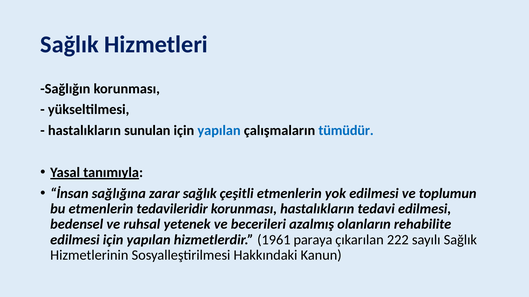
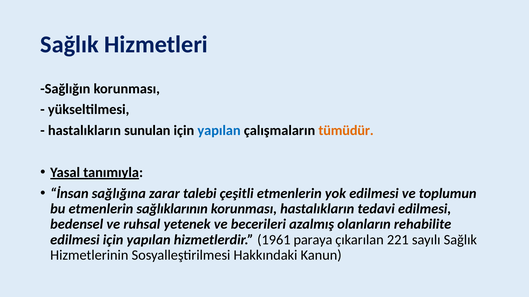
tümüdür colour: blue -> orange (346, 131)
zarar sağlık: sağlık -> talebi (200, 194)
tedavileridir: tedavileridir -> sağlıklarının (172, 209)
222: 222 -> 221 (398, 240)
